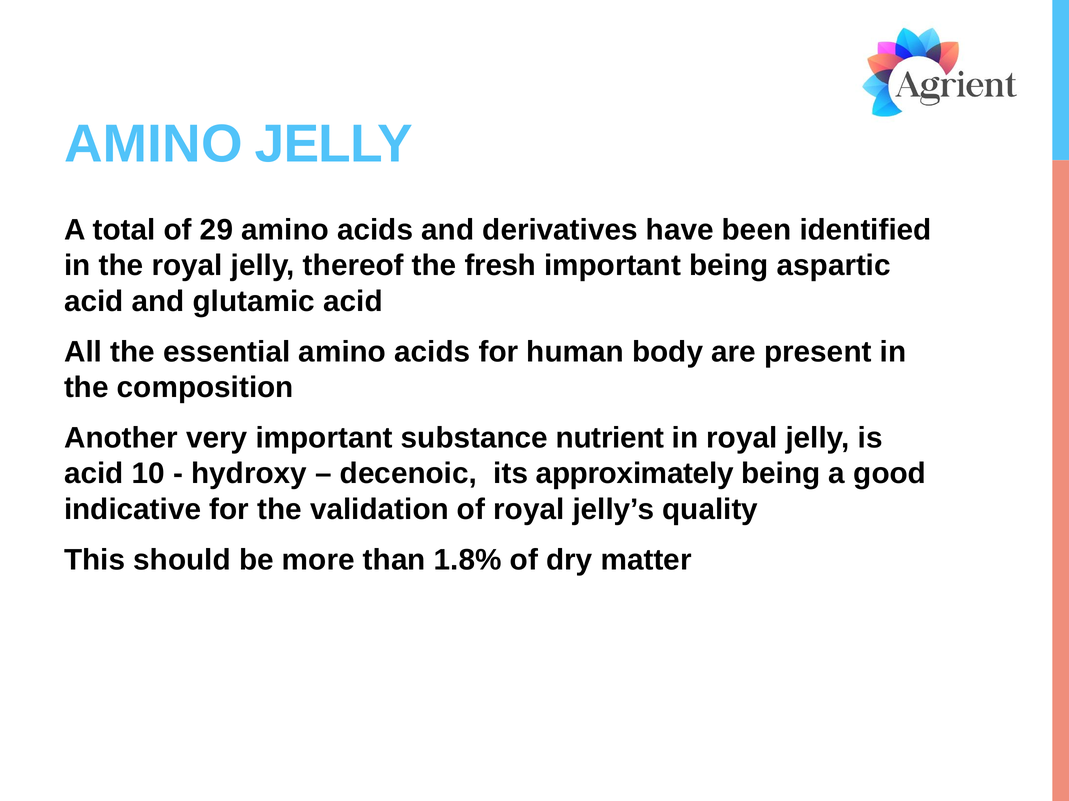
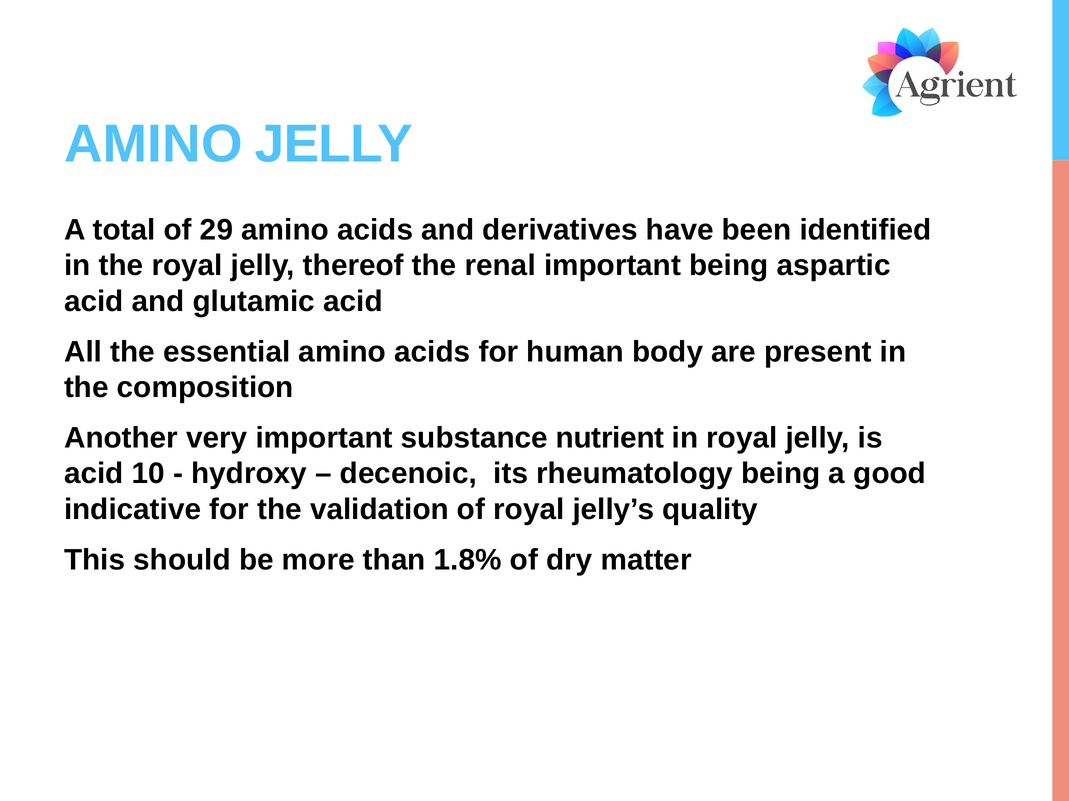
fresh: fresh -> renal (500, 266)
approximately: approximately -> rheumatology (635, 474)
